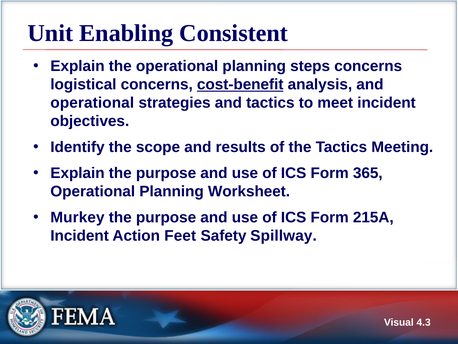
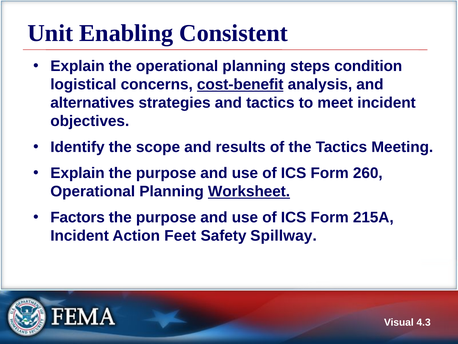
steps concerns: concerns -> condition (368, 66)
operational: operational -> alternatives (92, 103)
365: 365 -> 260 (368, 173)
Worksheet underline: none -> present (249, 191)
Murkey: Murkey -> Factors (78, 217)
